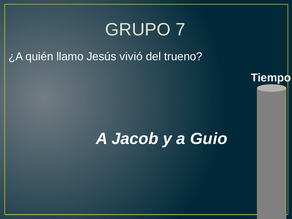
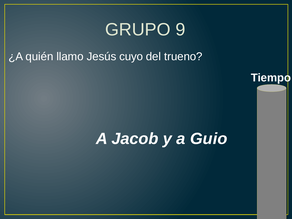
7: 7 -> 9 (180, 30)
vivió: vivió -> cuyo (131, 56)
